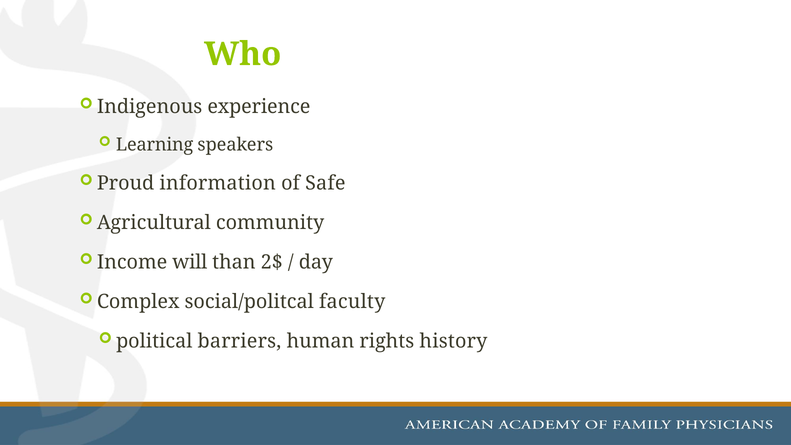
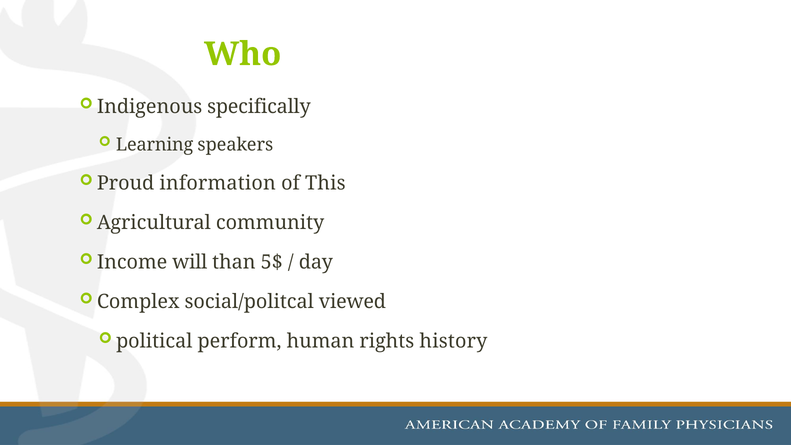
experience: experience -> specifically (259, 107)
Safe: Safe -> This (325, 183)
2$: 2$ -> 5$ (272, 262)
faculty: faculty -> viewed (352, 302)
barriers: barriers -> perform (240, 341)
